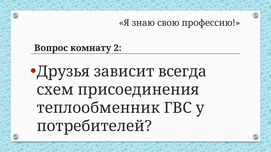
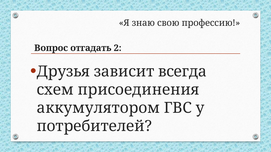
комнату: комнату -> отгадать (91, 48)
теплообменник: теплообменник -> аккумулятором (98, 108)
